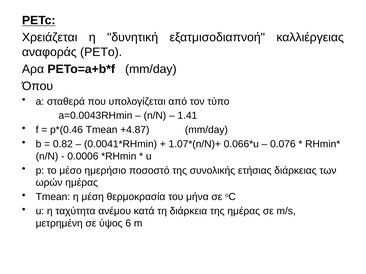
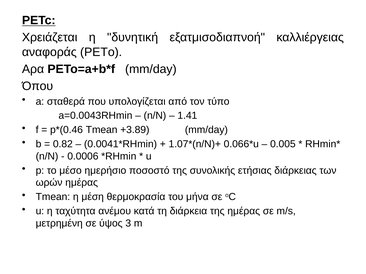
+4.87: +4.87 -> +3.89 (135, 130)
0.076: 0.076 -> 0.005 (283, 144)
6: 6 -> 3 (128, 224)
